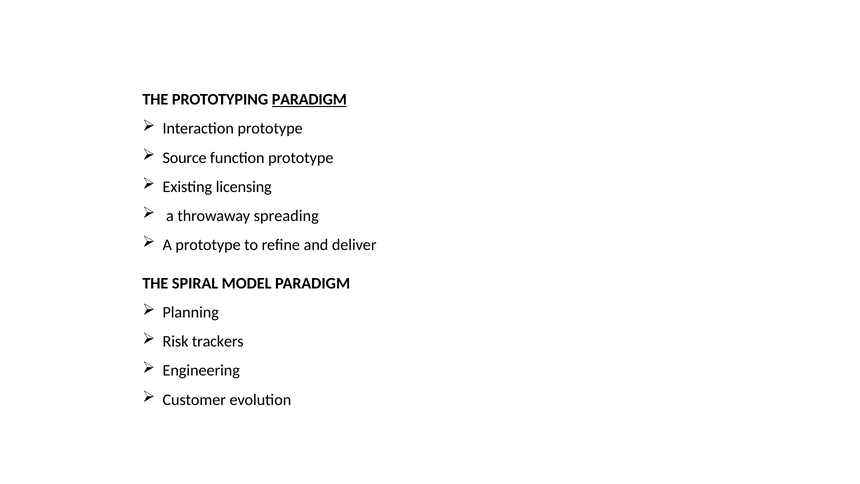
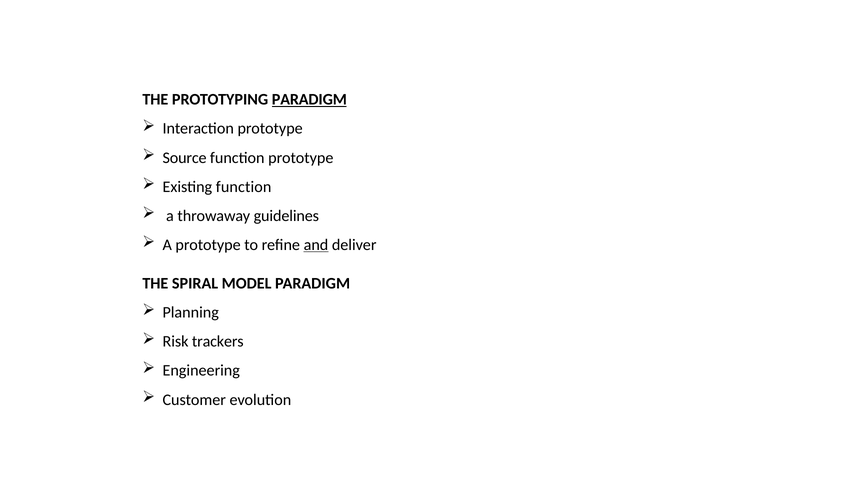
Existing licensing: licensing -> function (244, 187)
spreading: spreading -> guidelines (286, 216)
and underline: none -> present (316, 245)
